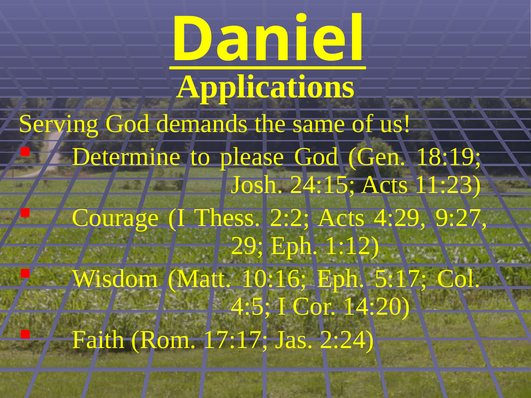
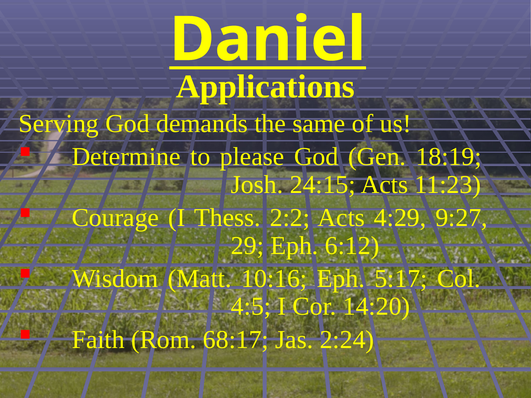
1:12: 1:12 -> 6:12 (352, 246)
17:17: 17:17 -> 68:17 (236, 340)
